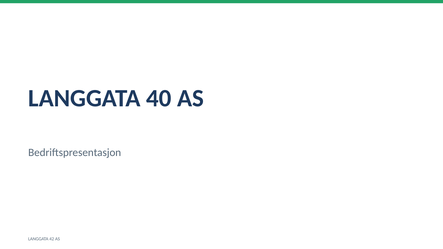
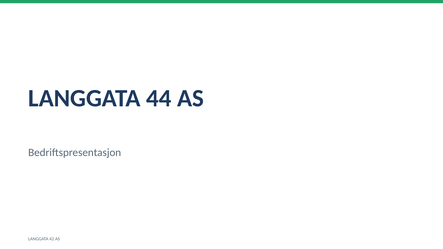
40: 40 -> 44 (159, 98)
